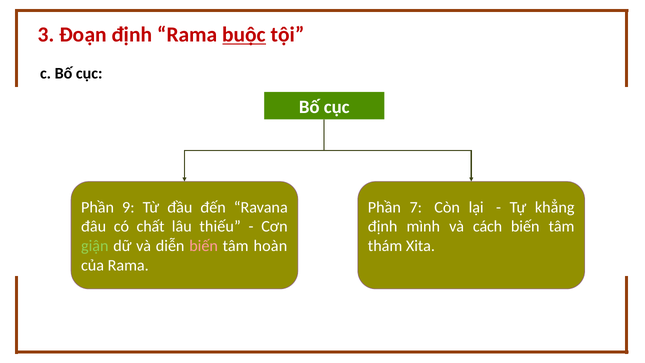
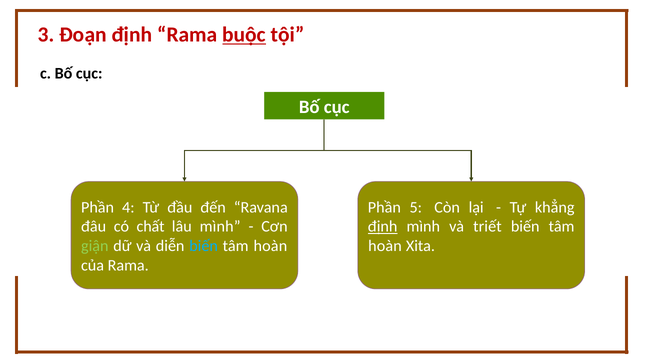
9: 9 -> 4 (128, 207)
7: 7 -> 5 (416, 207)
lâu thiếu: thiếu -> mình (220, 227)
định underline: none -> present (383, 227)
cách: cách -> triết (487, 227)
biến colour: pink -> light blue (204, 246)
thám: thám -> hoàn (385, 246)
